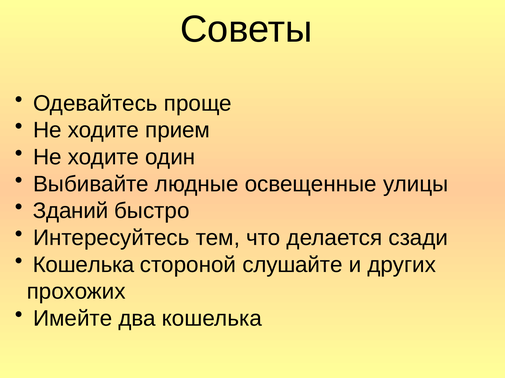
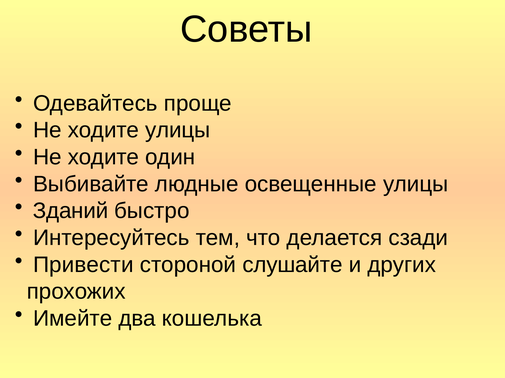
ходите прием: прием -> улицы (178, 130)
Кошелька: Кошелька -> Привести (83, 265)
